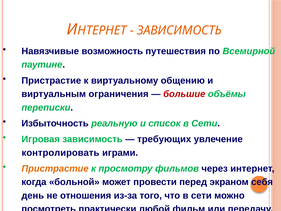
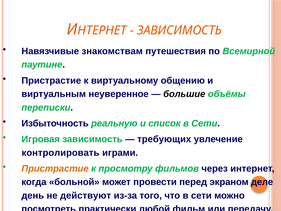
возможность: возможность -> знакомствам (112, 51)
ограничения: ограничения -> неуверенное (119, 94)
большие colour: red -> black (184, 94)
себя: себя -> деле (262, 182)
отношения: отношения -> действуют (86, 195)
